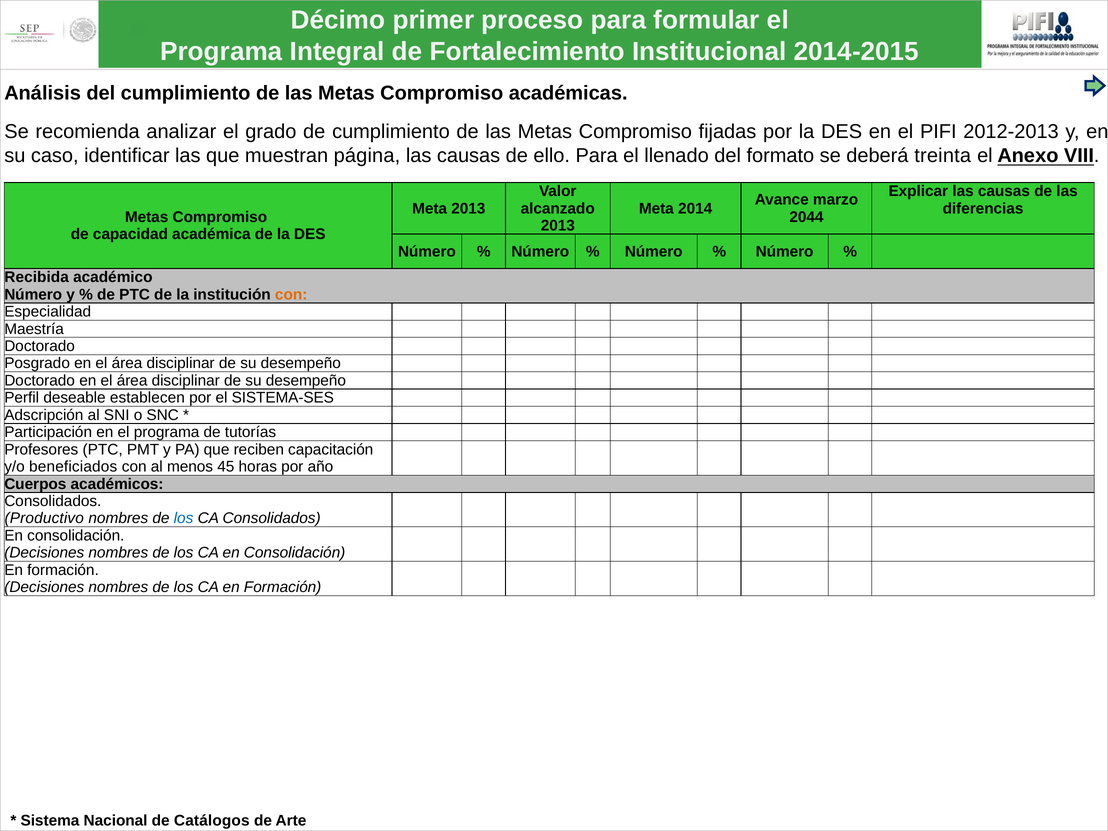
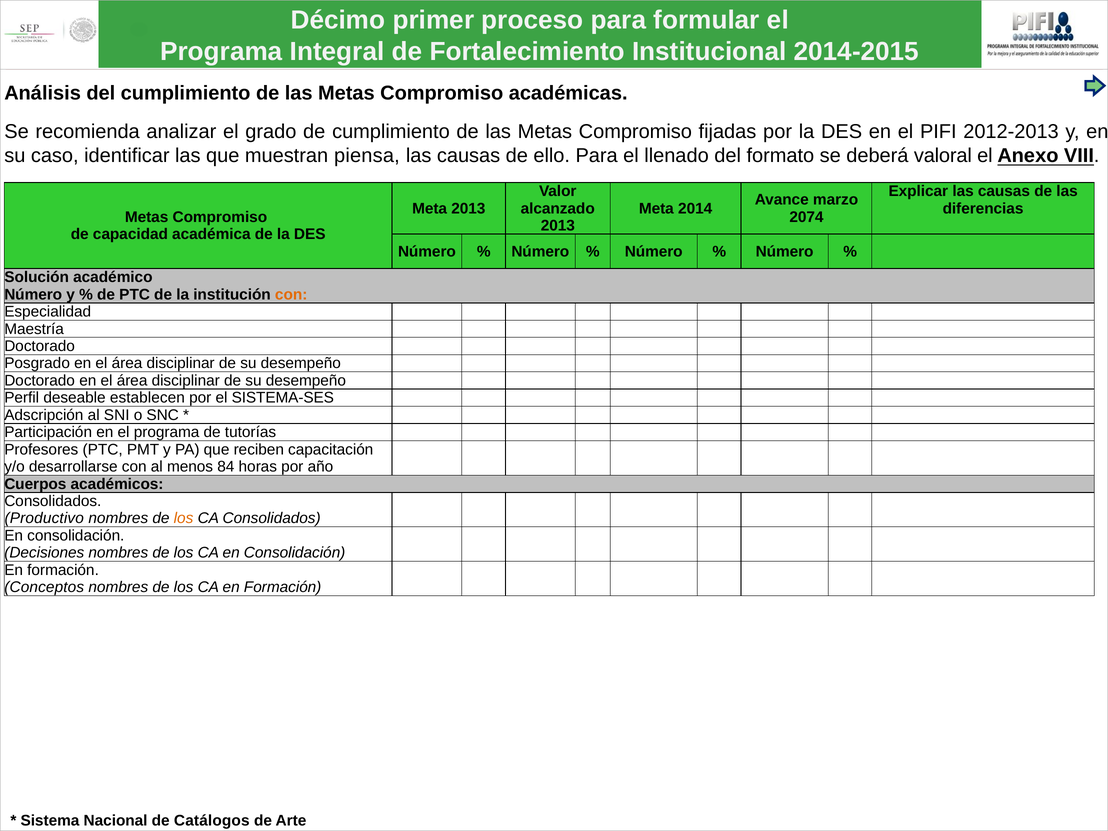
página: página -> piensa (367, 156)
treinta: treinta -> valoral (943, 156)
2044: 2044 -> 2074 (806, 217)
Recibida: Recibida -> Solución (37, 277)
beneficiados: beneficiados -> desarrollarse (73, 467)
45: 45 -> 84 (226, 467)
los colour: blue -> orange (184, 518)
Decisiones: Decisiones -> Conceptos (44, 587)
